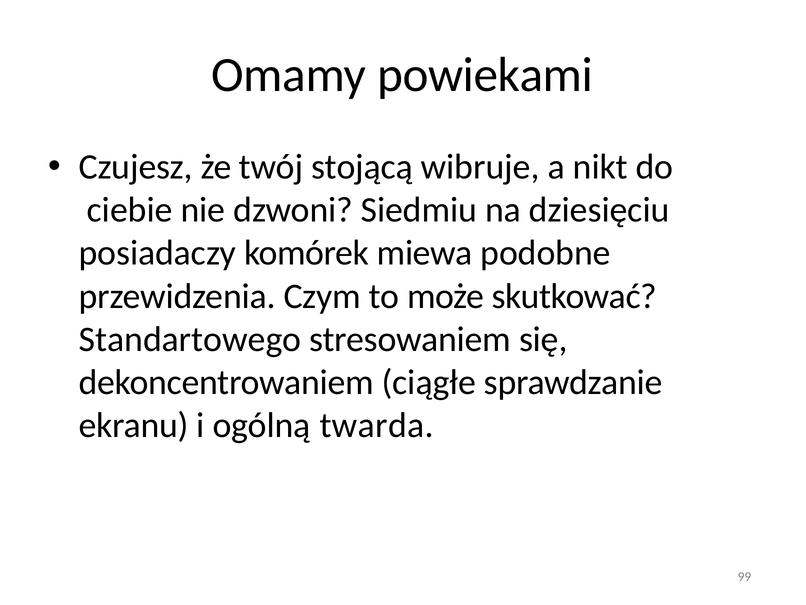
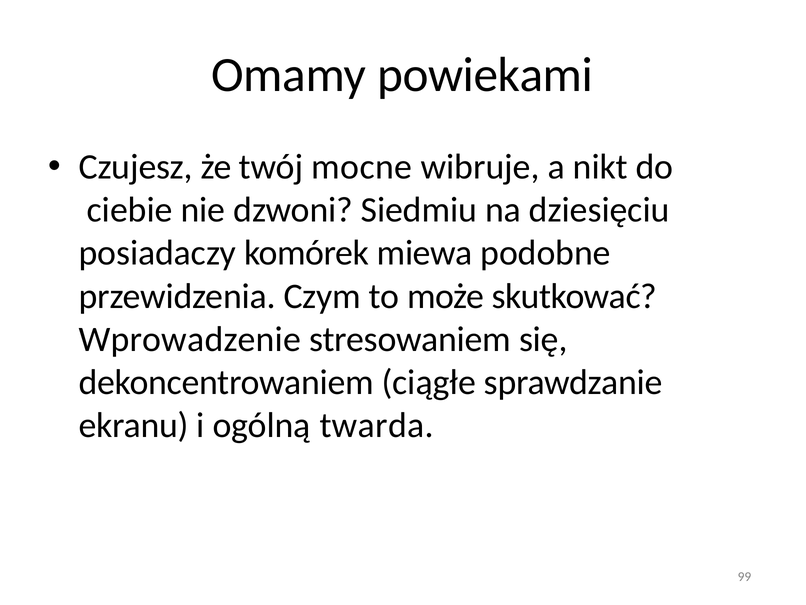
stojącą: stojącą -> mocne (362, 167)
Standartowego: Standartowego -> Wprowadzenie (190, 339)
